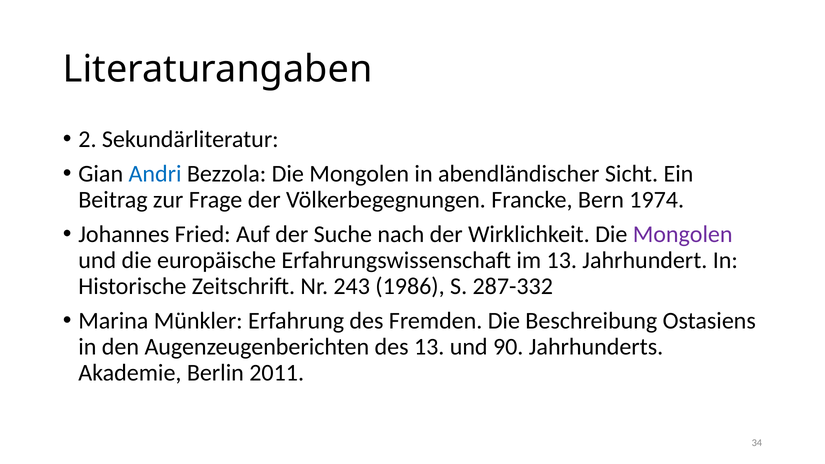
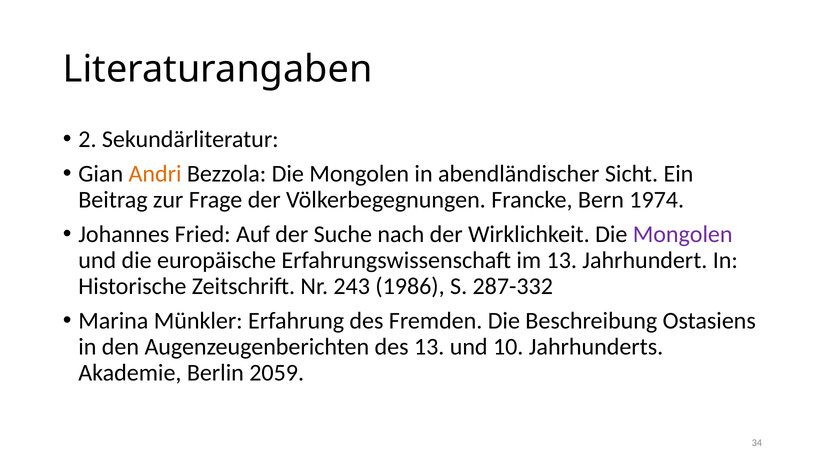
Andri colour: blue -> orange (155, 174)
90: 90 -> 10 (508, 347)
2011: 2011 -> 2059 (277, 373)
